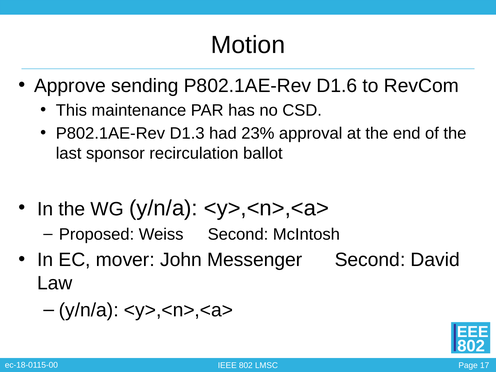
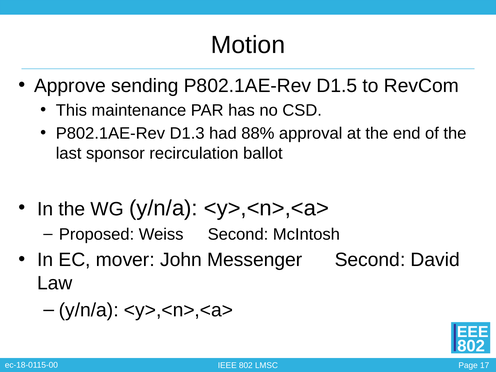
D1.6: D1.6 -> D1.5 (337, 86)
23%: 23% -> 88% (258, 133)
